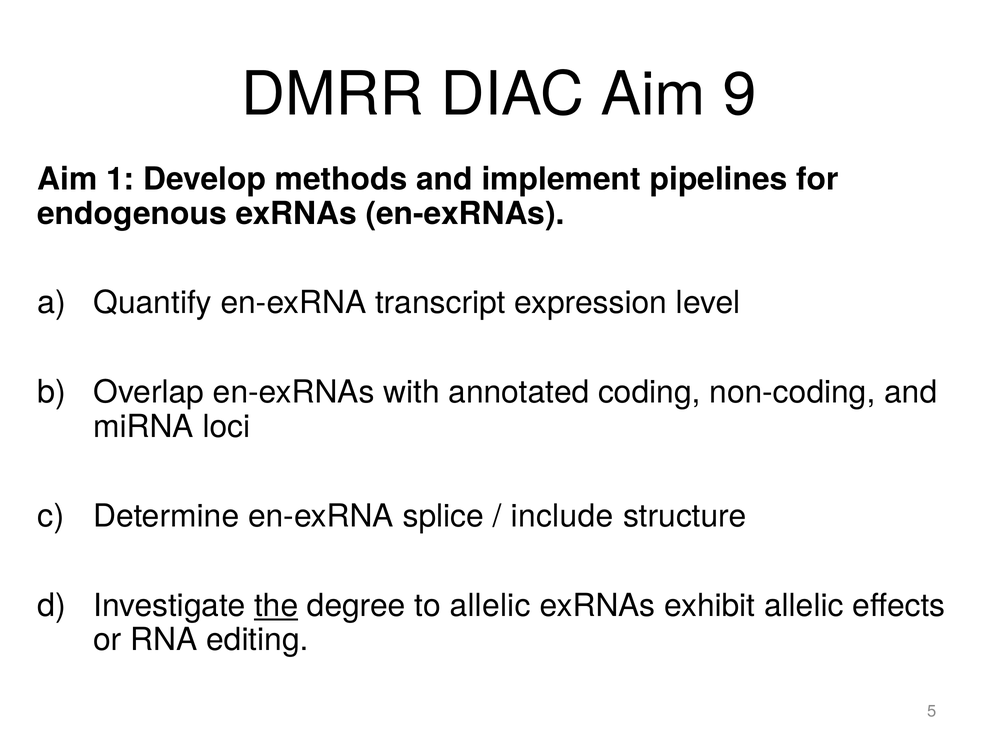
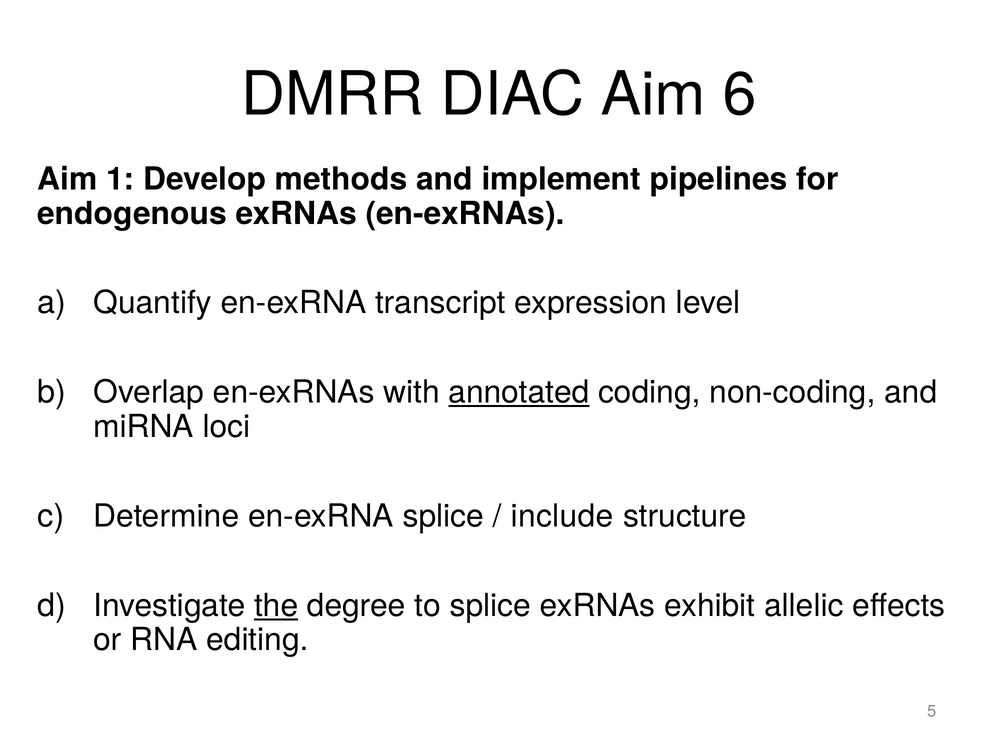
9: 9 -> 6 (739, 95)
annotated underline: none -> present (519, 392)
to allelic: allelic -> splice (490, 606)
